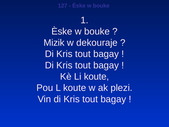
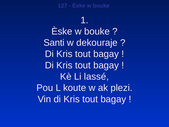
Mizik: Mizik -> Santi (54, 43)
Li koute: koute -> lassé (96, 76)
